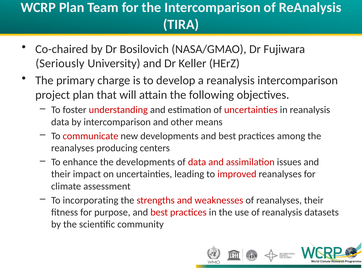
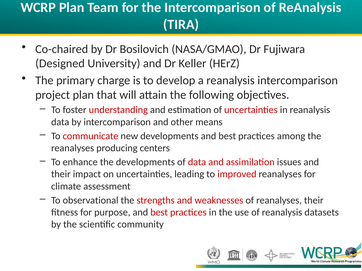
Seriously: Seriously -> Designed (60, 64)
incorporating: incorporating -> observational (91, 201)
